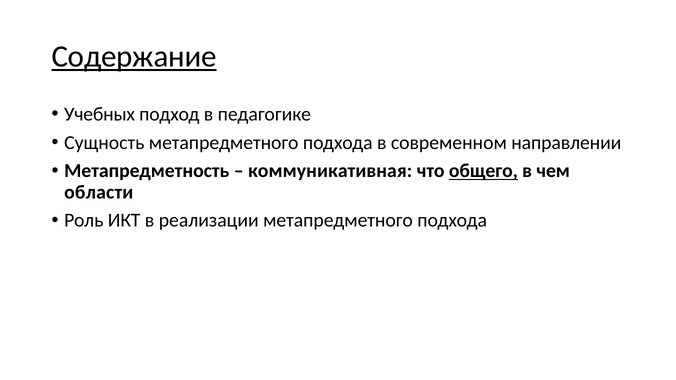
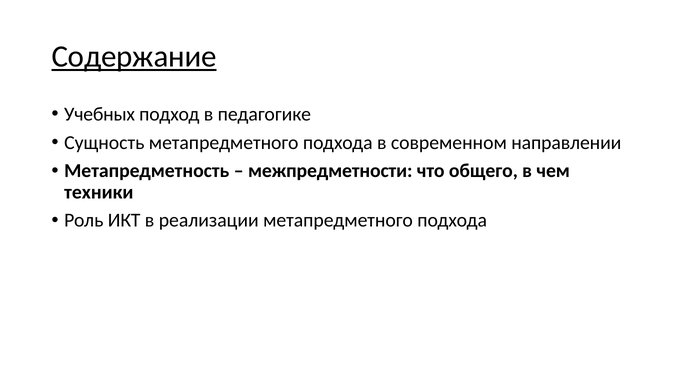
коммуникативная: коммуникативная -> межпредметности (330, 171)
общего underline: present -> none (483, 171)
области: области -> техники (99, 192)
